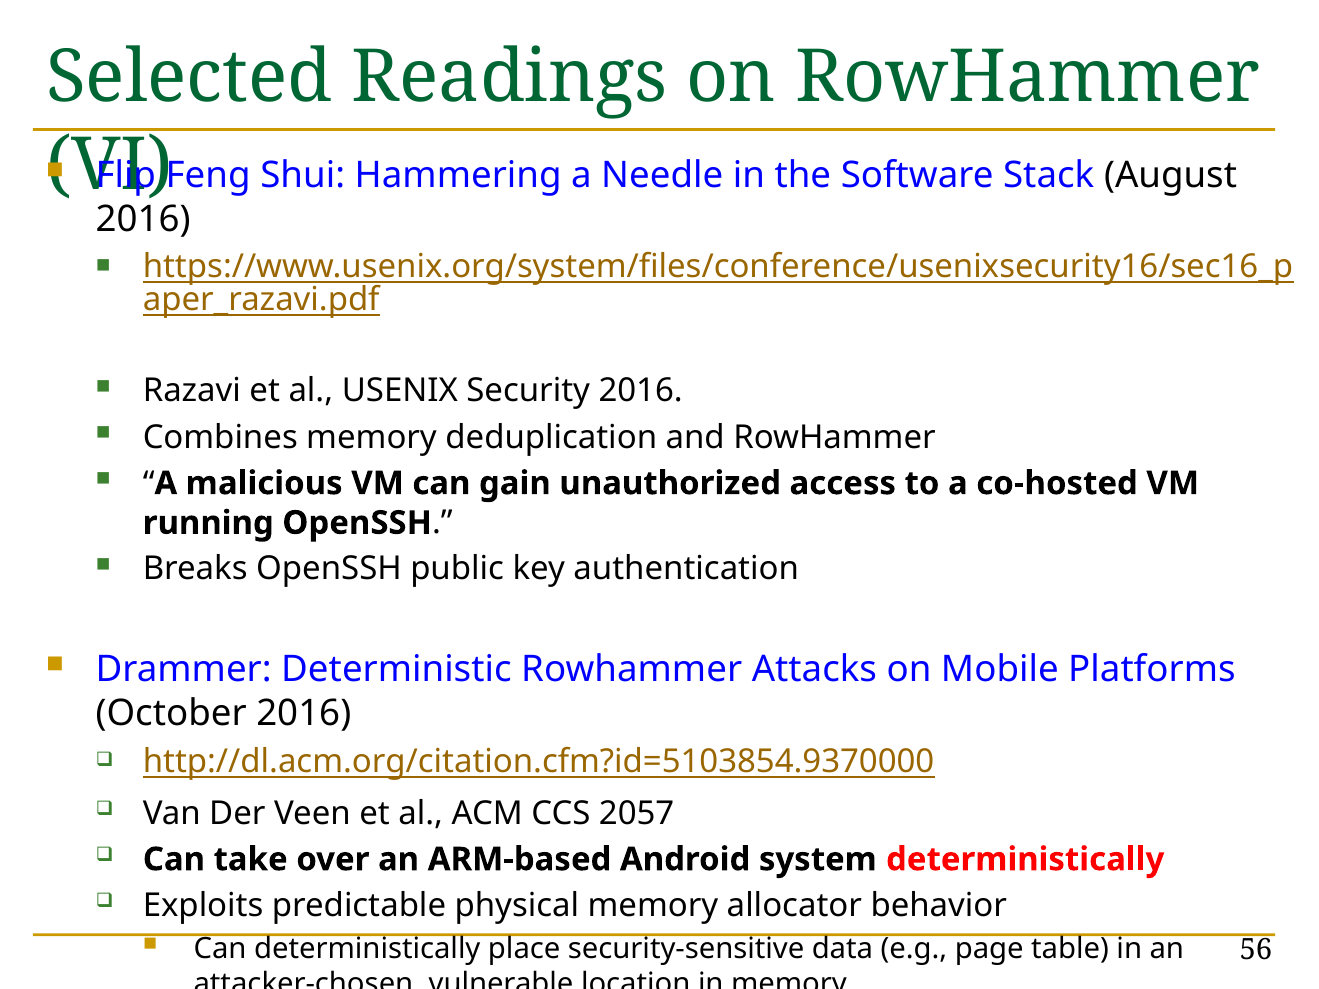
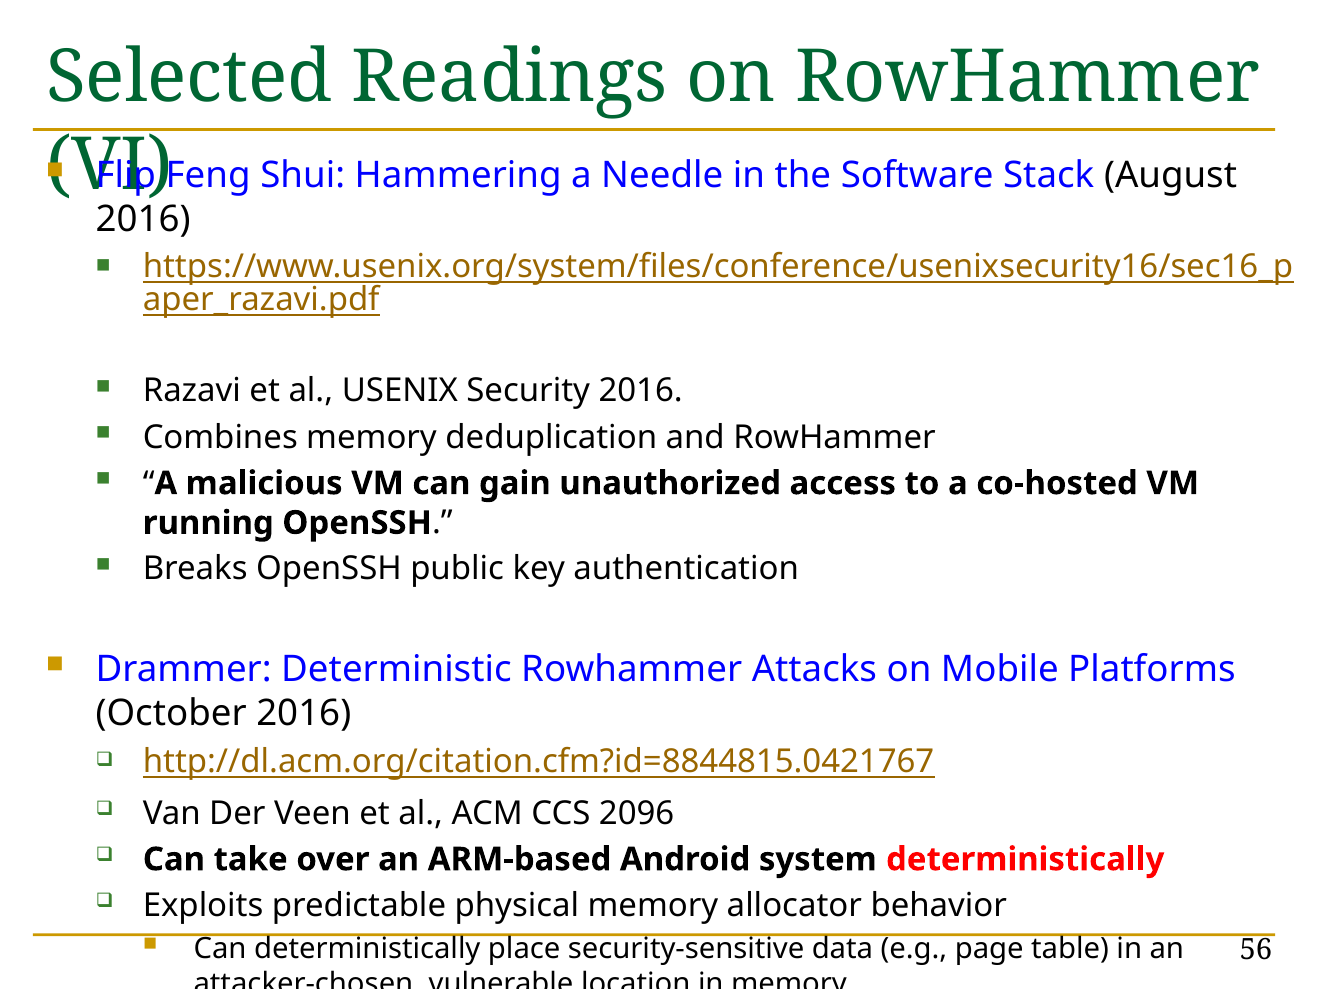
http://dl.acm.org/citation.cfm?id=5103854.9370000: http://dl.acm.org/citation.cfm?id=5103854.9370000 -> http://dl.acm.org/citation.cfm?id=8844815.0421767 (539, 762)
2057: 2057 -> 2096 (637, 813)
